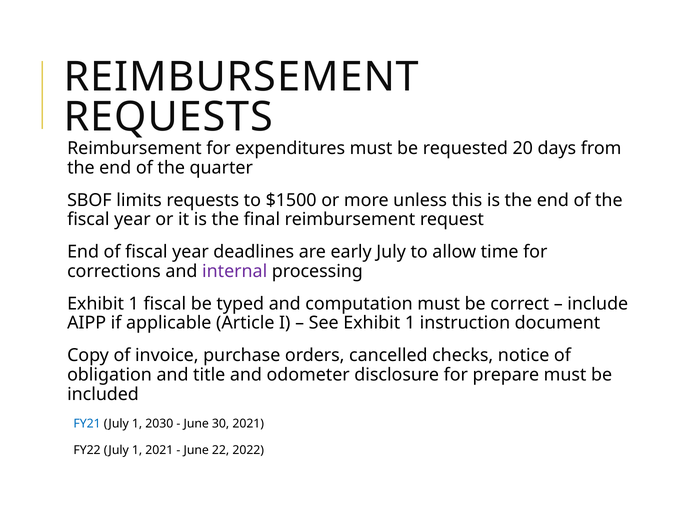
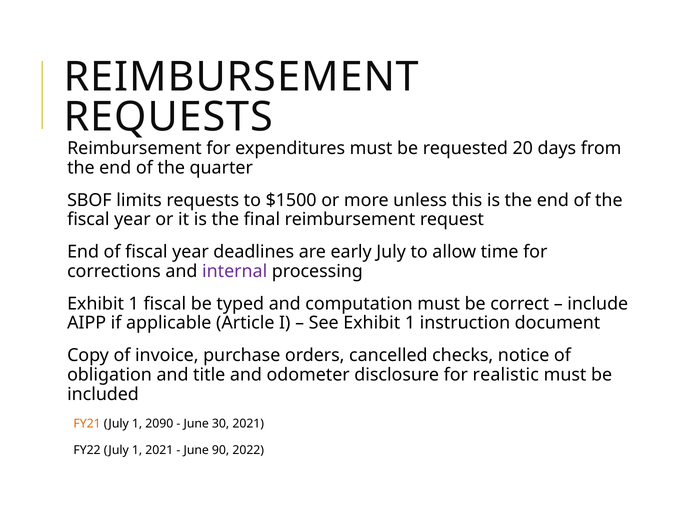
prepare: prepare -> realistic (506, 375)
FY21 colour: blue -> orange (87, 424)
2030: 2030 -> 2090 (159, 424)
22: 22 -> 90 (221, 450)
